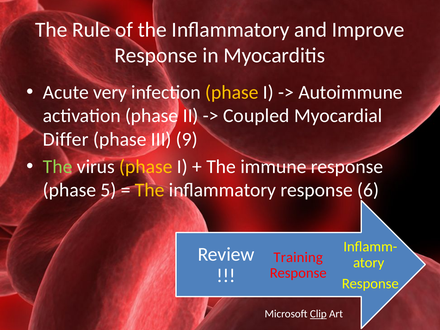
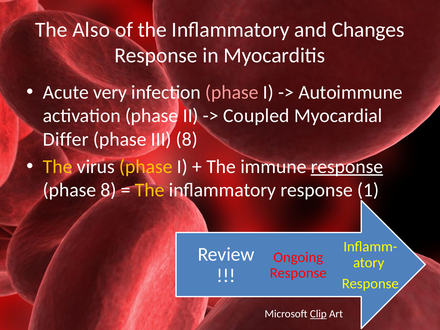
Rule: Rule -> Also (91, 30)
Improve: Improve -> Changes (368, 30)
phase colour: yellow -> pink (232, 92)
III 9: 9 -> 8 (187, 139)
The colour: light green -> yellow (58, 167)
response underline: none -> present (347, 167)
phase 5: 5 -> 8 (108, 190)
6: 6 -> 1 (368, 190)
Training: Training -> Ongoing (298, 257)
